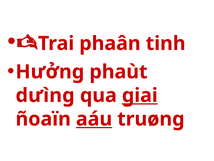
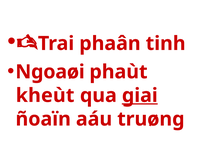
Hưởng: Hưởng -> Ngoaøi (50, 72)
dưìng: dưìng -> kheùt (45, 95)
aáu underline: present -> none (94, 119)
